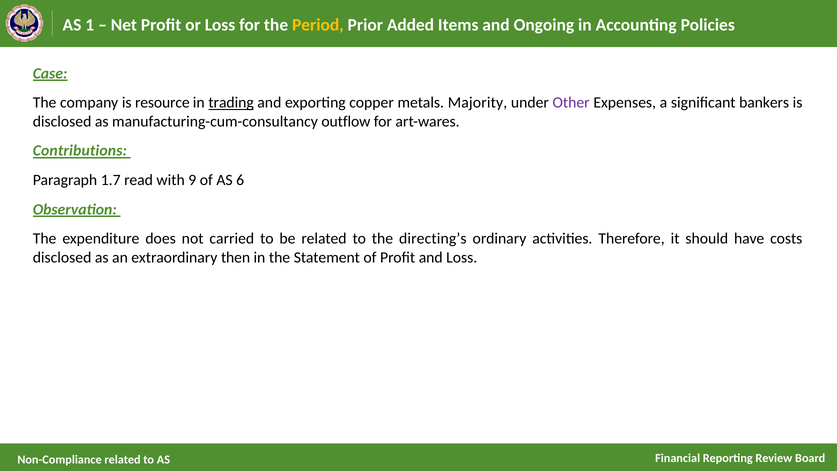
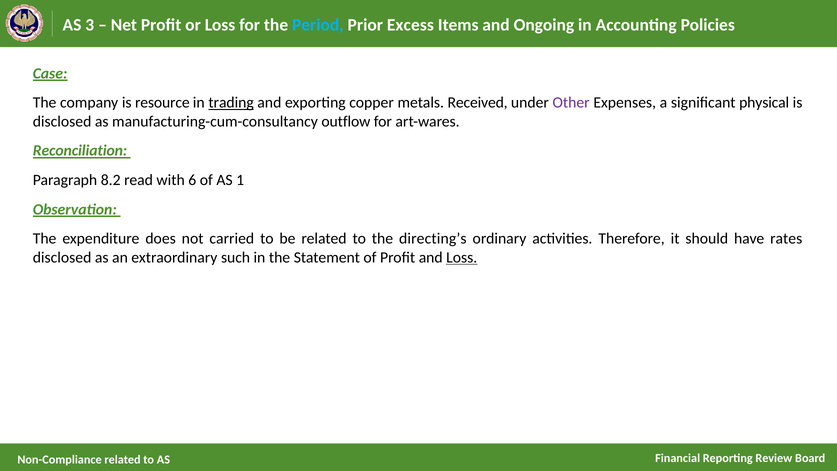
1: 1 -> 3 (90, 25)
Period colour: yellow -> light blue (318, 25)
Added: Added -> Excess (410, 25)
Majority: Majority -> Received (478, 103)
bankers: bankers -> physical (764, 103)
Contributions: Contributions -> Reconciliation (80, 151)
1.7: 1.7 -> 8.2 (111, 180)
9: 9 -> 6 (192, 180)
6: 6 -> 1 (240, 180)
costs: costs -> rates (786, 239)
then: then -> such (236, 257)
Loss underline: none -> present (462, 257)
